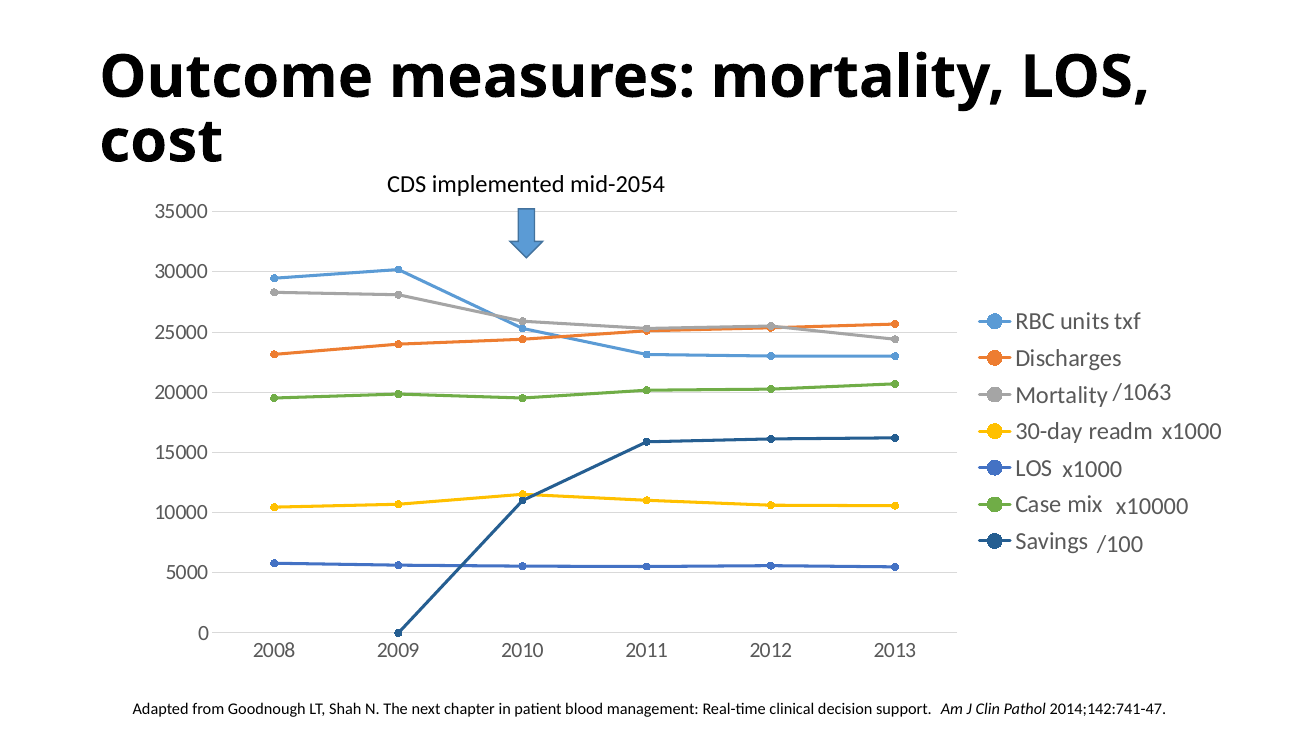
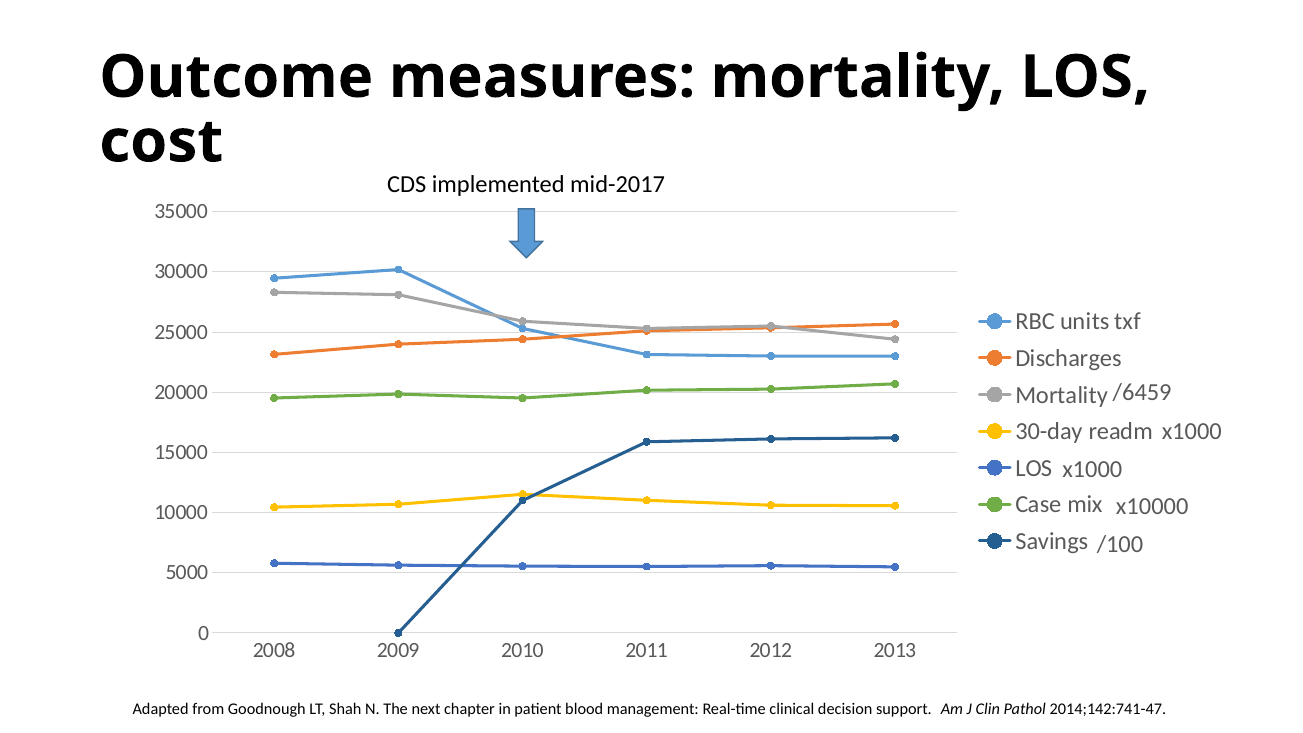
mid-2054: mid-2054 -> mid-2017 (618, 184)
/1063: /1063 -> /6459 (1142, 393)
